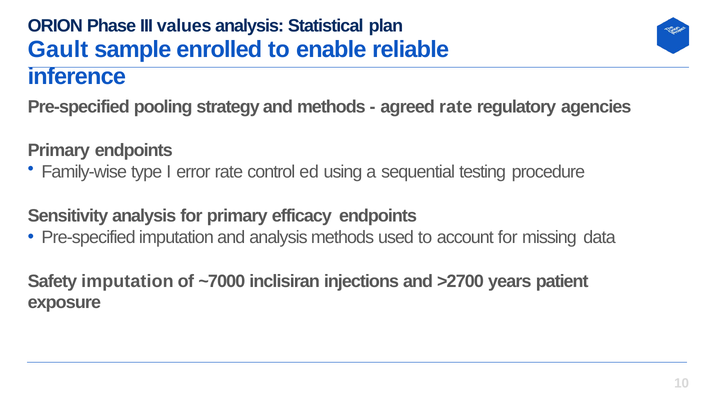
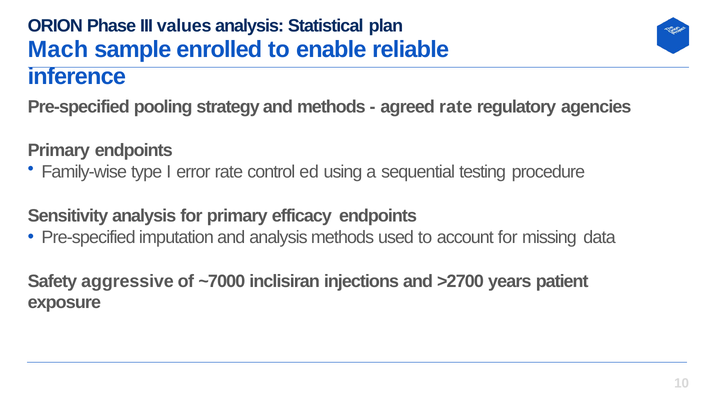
Gault: Gault -> Mach (58, 50)
Safety imputation: imputation -> aggressive (128, 281)
